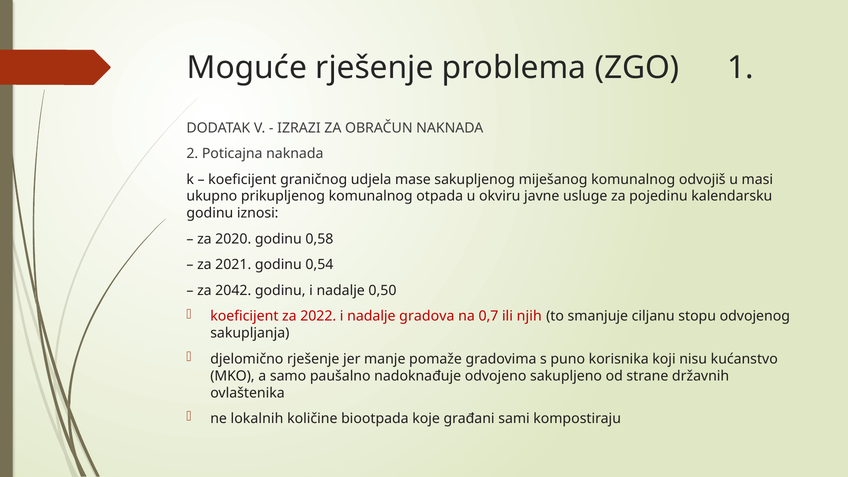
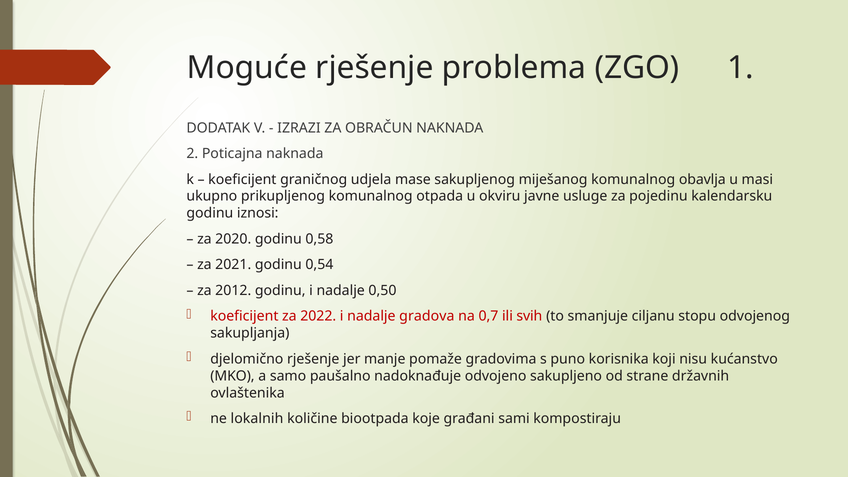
odvojiš: odvojiš -> obavlja (702, 179)
2042: 2042 -> 2012 (233, 291)
njih: njih -> svih (529, 316)
